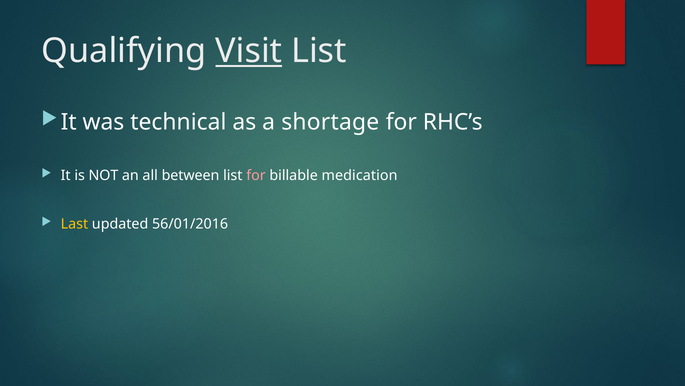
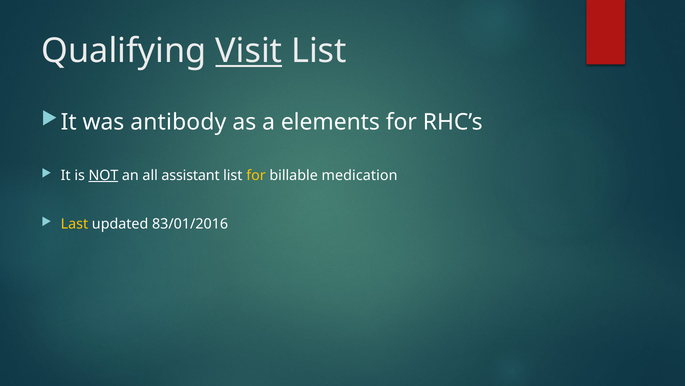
technical: technical -> antibody (178, 122)
shortage: shortage -> elements (330, 122)
NOT underline: none -> present (103, 175)
between: between -> assistant (191, 175)
for colour: pink -> yellow (256, 175)
56/01/2016: 56/01/2016 -> 83/01/2016 (190, 224)
